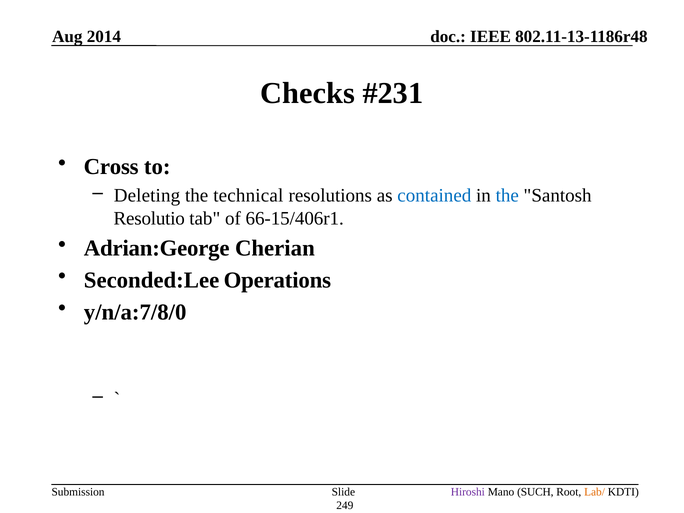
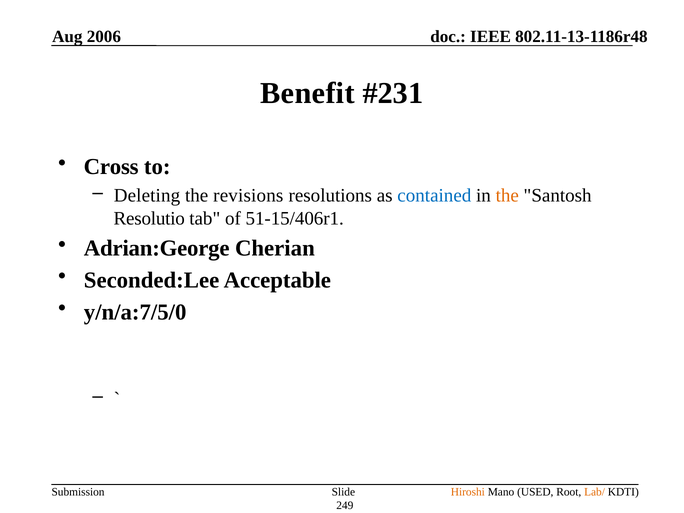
2014: 2014 -> 2006 (104, 37)
Checks: Checks -> Benefit (308, 93)
technical: technical -> revisions (248, 196)
the colour: blue -> orange (507, 196)
66-15/406r1: 66-15/406r1 -> 51-15/406r1 (295, 218)
Operations: Operations -> Acceptable (277, 280)
y/n/a:7/8/0: y/n/a:7/8/0 -> y/n/a:7/5/0 (135, 312)
Hiroshi colour: purple -> orange (468, 492)
SUCH: SUCH -> USED (535, 492)
